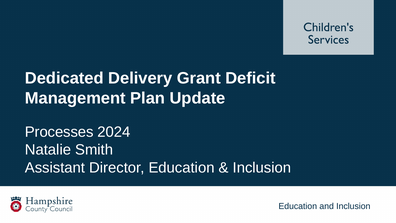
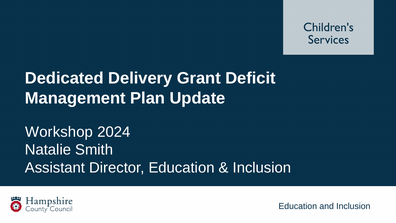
Processes: Processes -> Workshop (59, 132)
